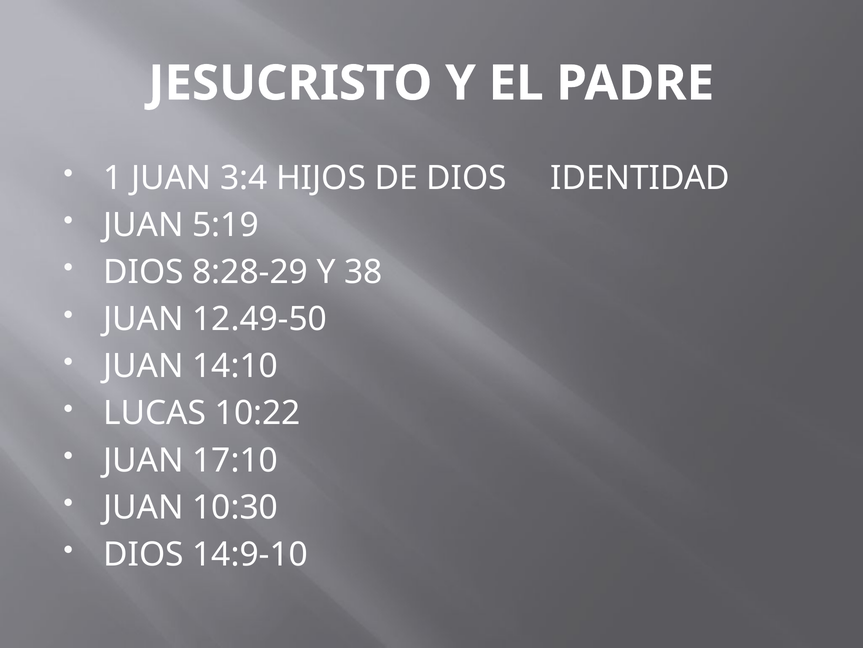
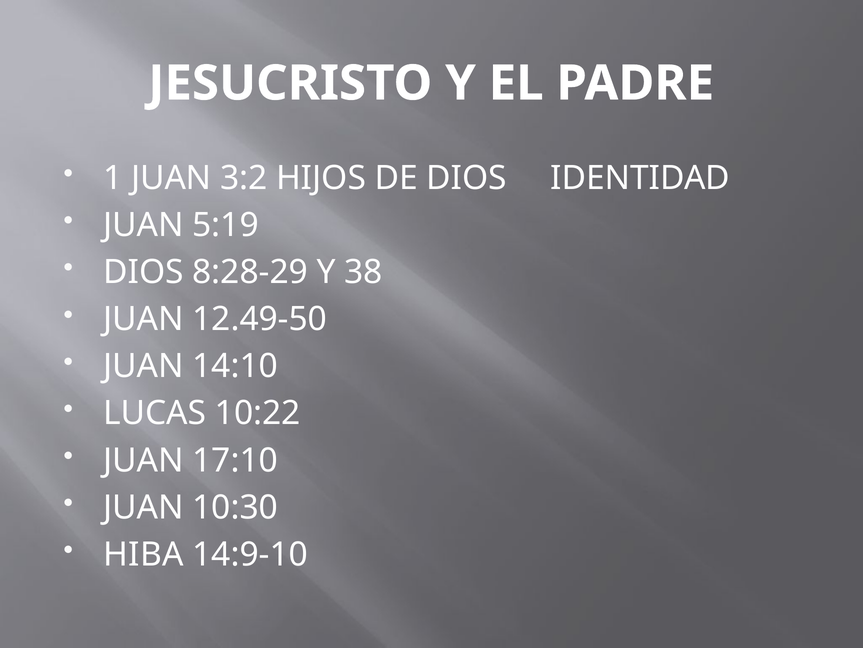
3:4: 3:4 -> 3:2 (244, 178)
DIOS: DIOS -> HIBA (143, 554)
